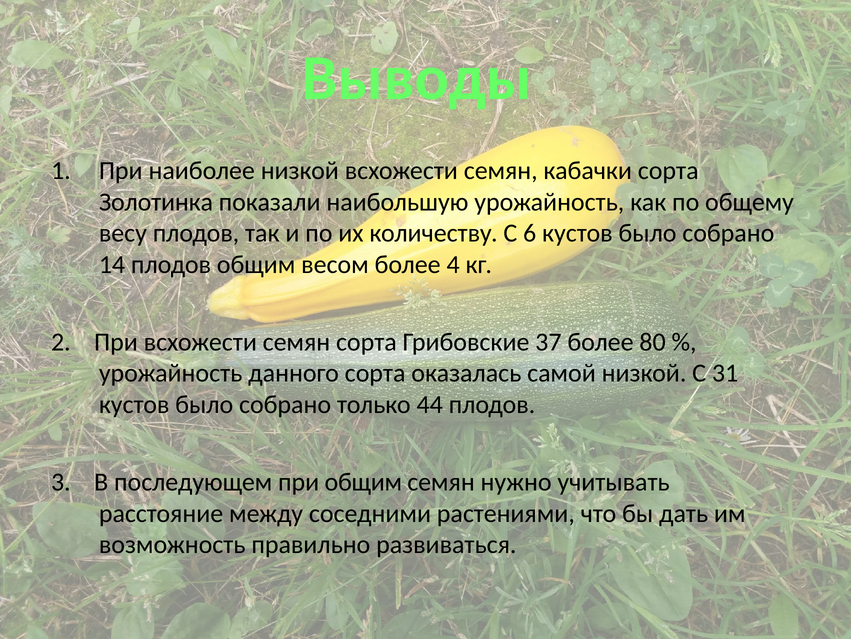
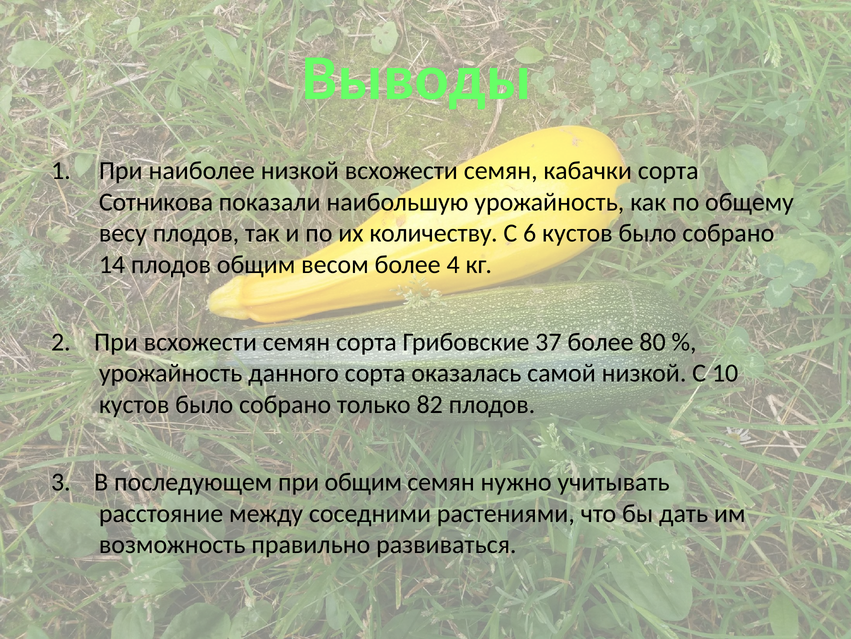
Золотинка: Золотинка -> Сотникова (156, 202)
31: 31 -> 10 (725, 373)
44: 44 -> 82 (430, 404)
